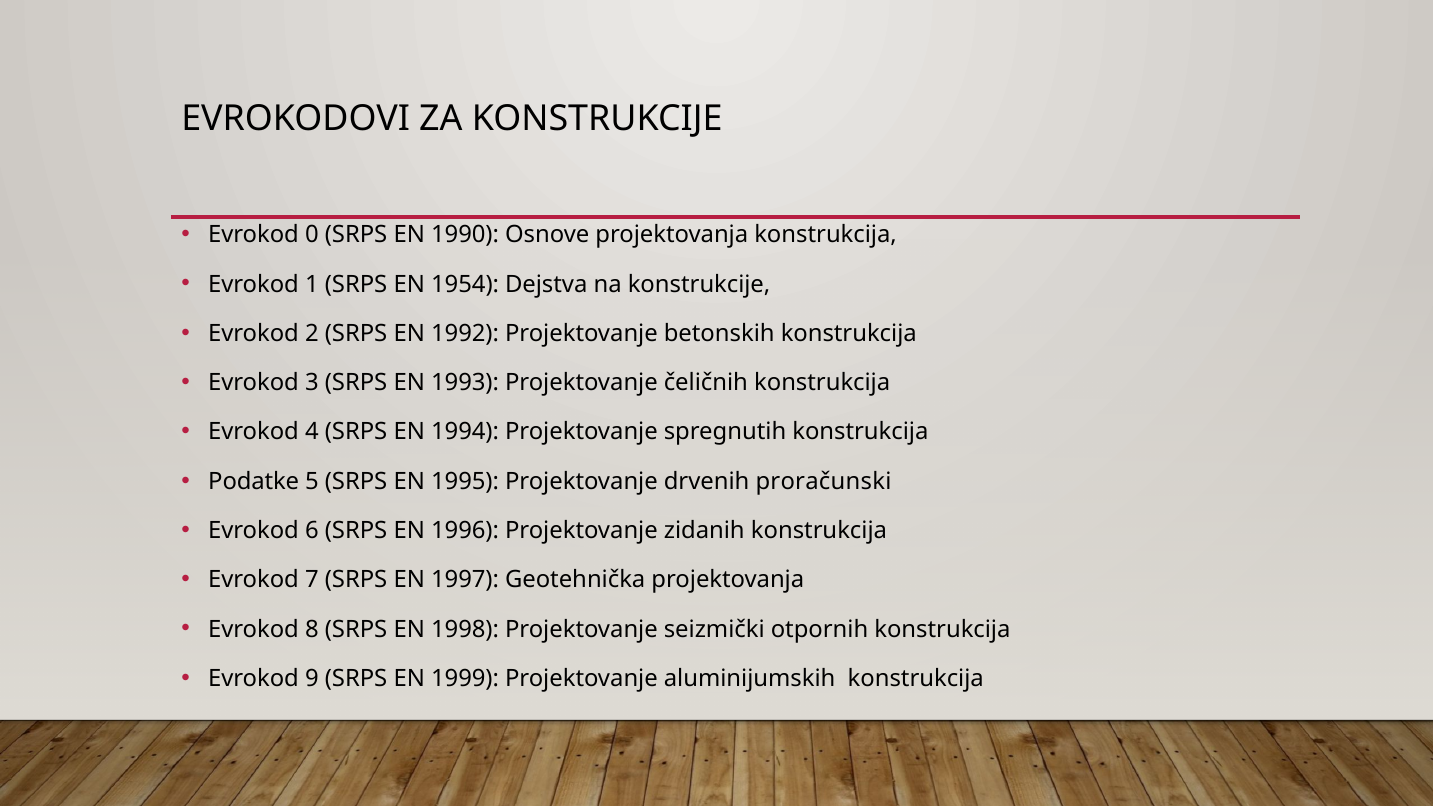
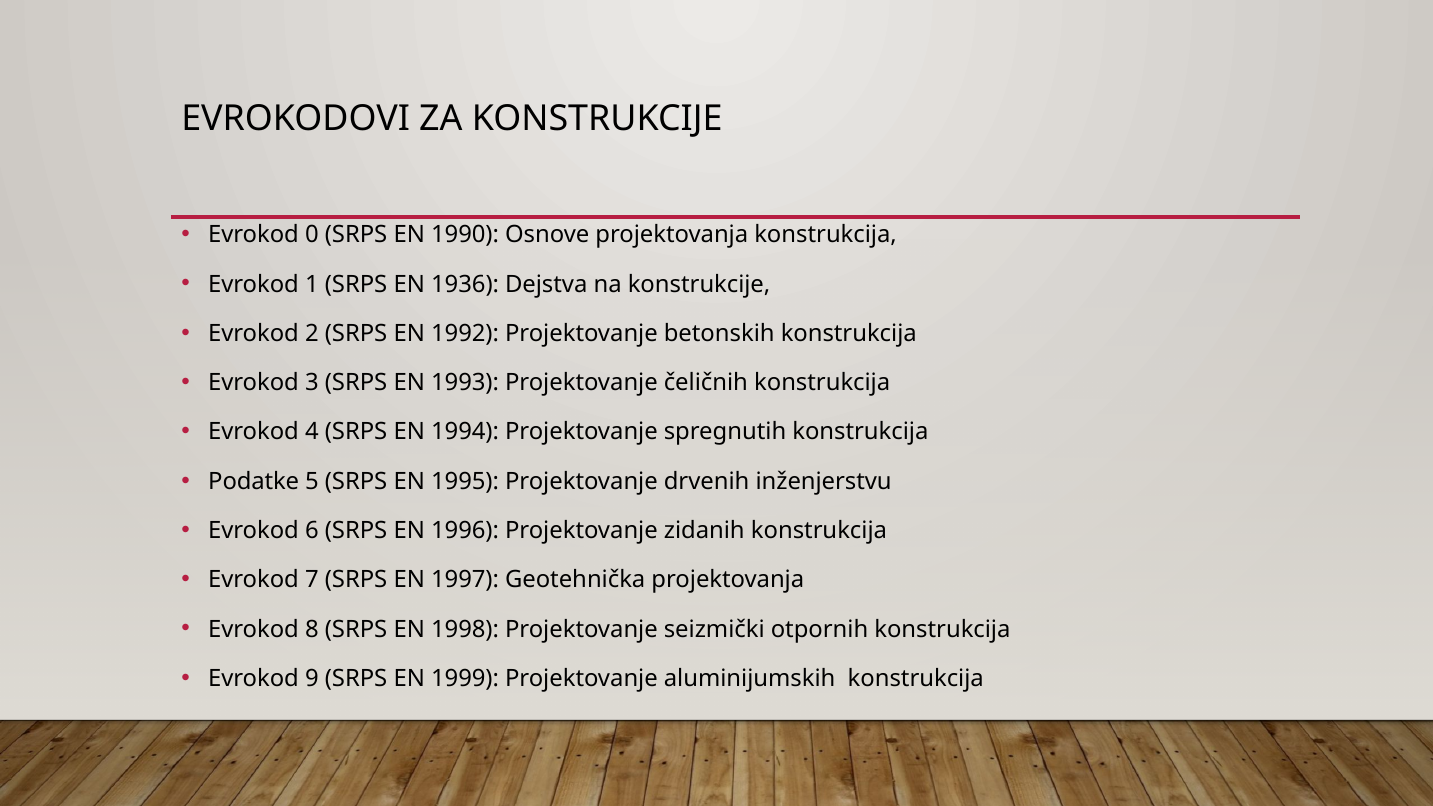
1954: 1954 -> 1936 (465, 284)
proračunski: proračunski -> inženjerstvu (824, 481)
